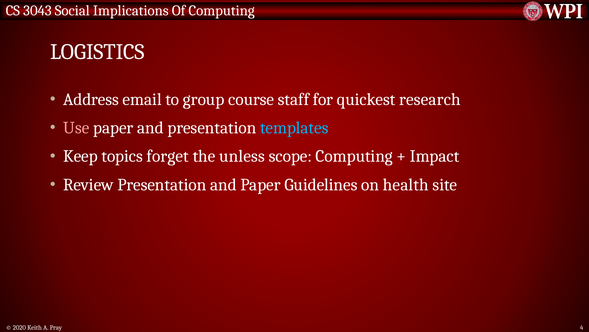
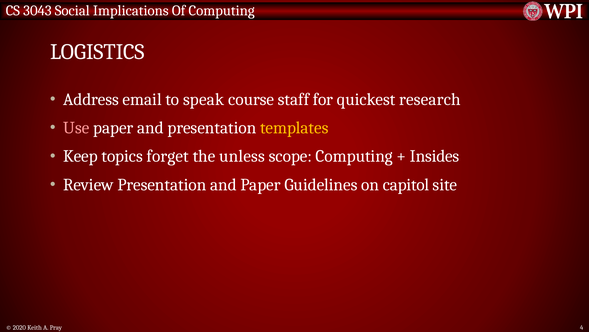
group: group -> speak (204, 99)
templates colour: light blue -> yellow (294, 128)
Impact: Impact -> Insides (435, 156)
health: health -> capitol (406, 184)
